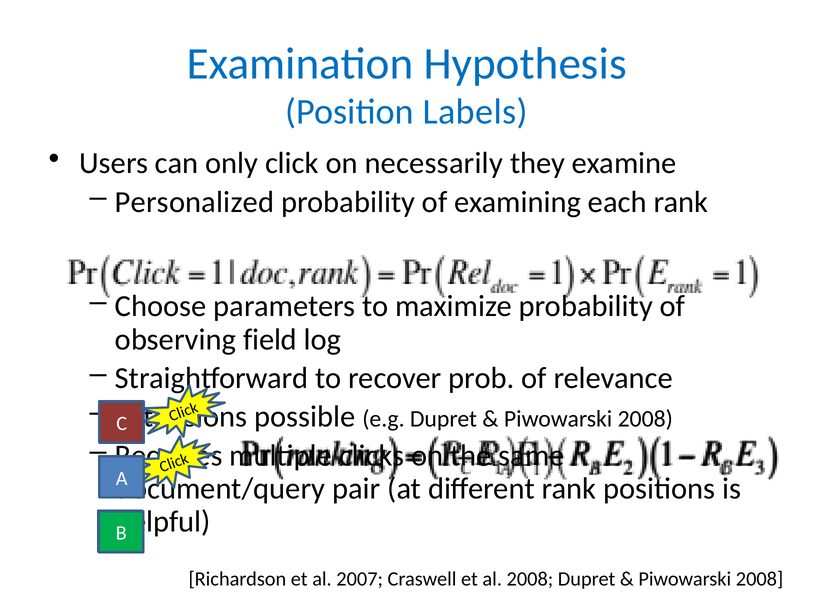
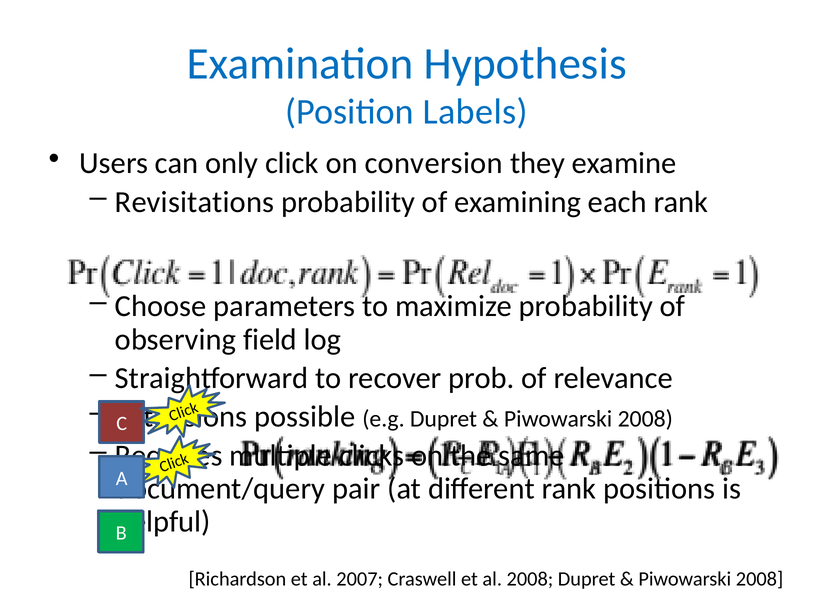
necessarily: necessarily -> conversion (434, 163)
Personalized: Personalized -> Revisitations (195, 202)
